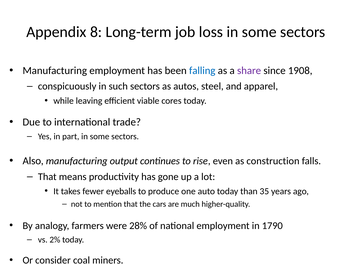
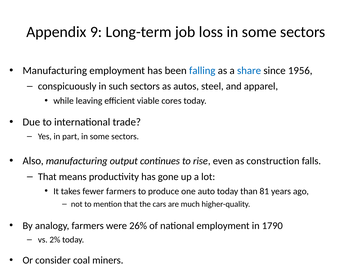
8: 8 -> 9 (96, 32)
share colour: purple -> blue (249, 71)
1908: 1908 -> 1956 (300, 71)
fewer eyeballs: eyeballs -> farmers (121, 191)
35: 35 -> 81 (264, 191)
28%: 28% -> 26% (138, 226)
